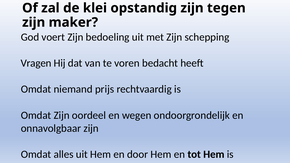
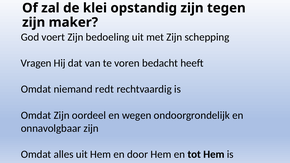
prijs: prijs -> redt (105, 89)
